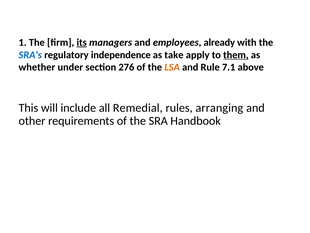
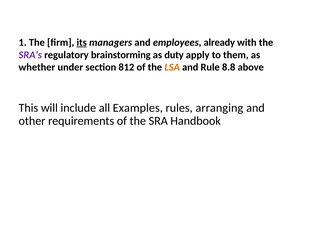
SRA's colour: blue -> purple (30, 55)
independence: independence -> brainstorming (121, 55)
take: take -> duty (174, 55)
them underline: present -> none (236, 55)
276: 276 -> 812 (126, 67)
7.1: 7.1 -> 8.8 (229, 67)
Remedial: Remedial -> Examples (138, 108)
